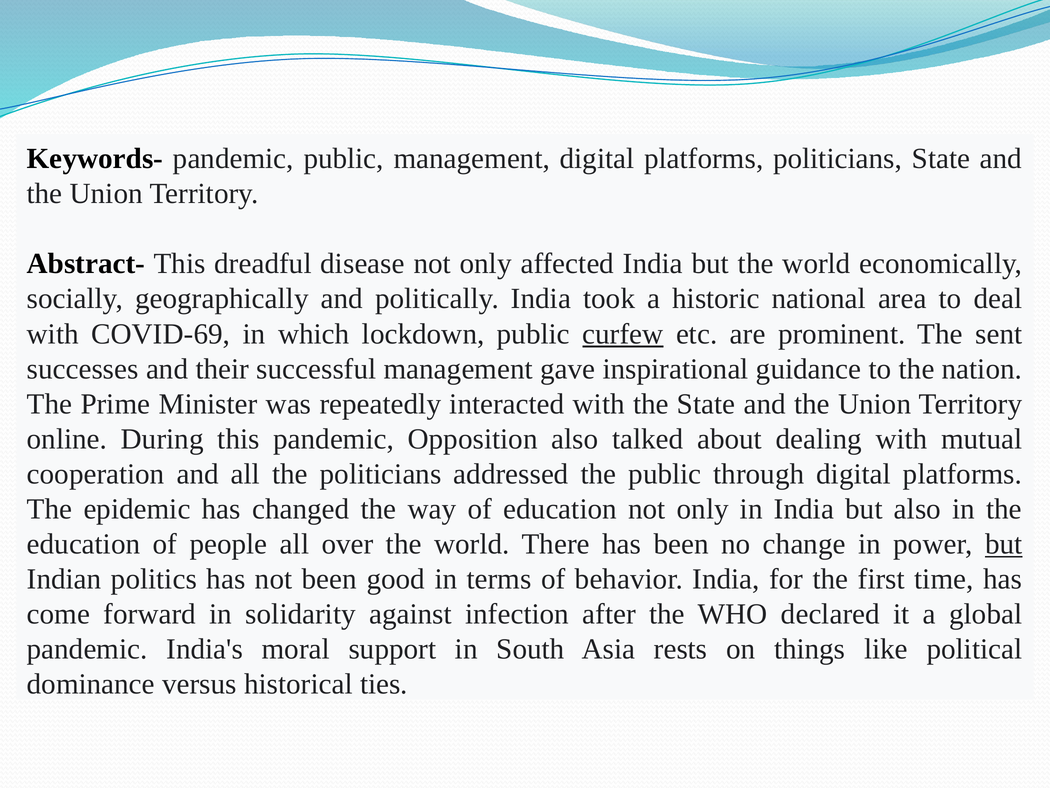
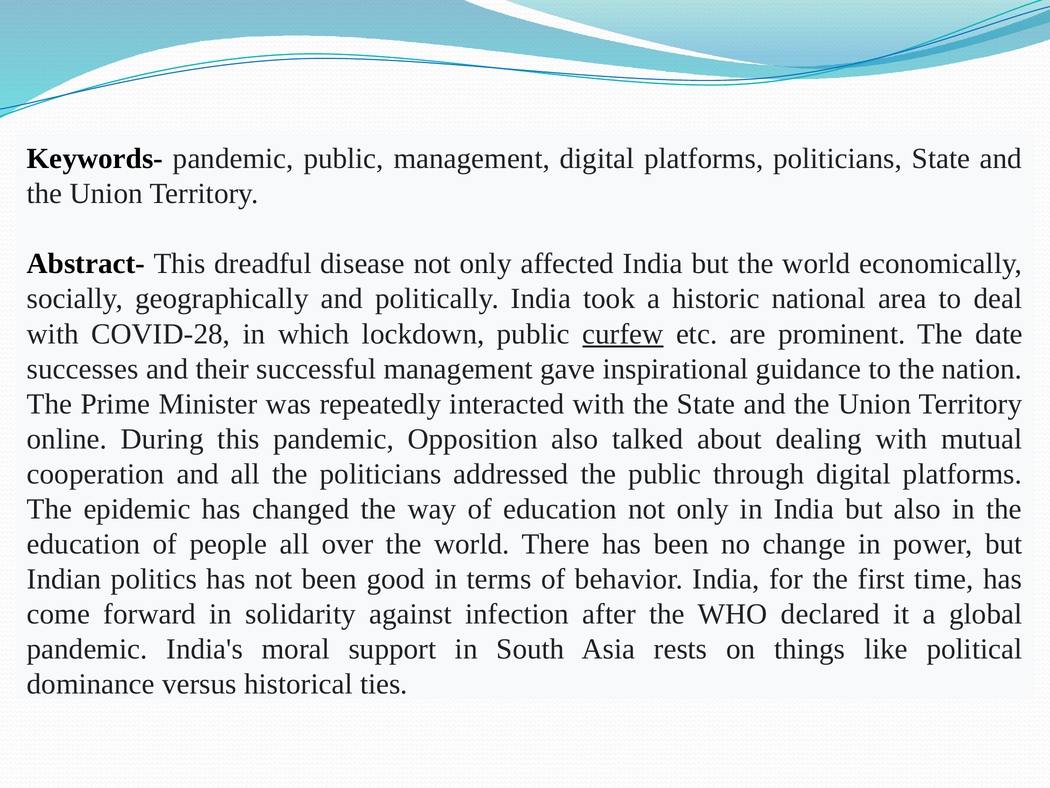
COVID-69: COVID-69 -> COVID-28 (161, 334)
sent: sent -> date (999, 334)
but underline: present -> none (1004, 544)
